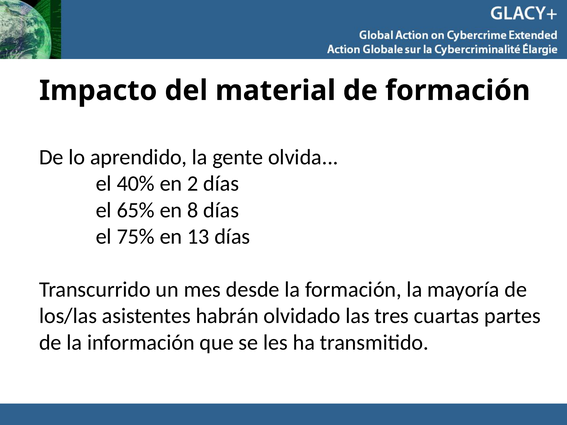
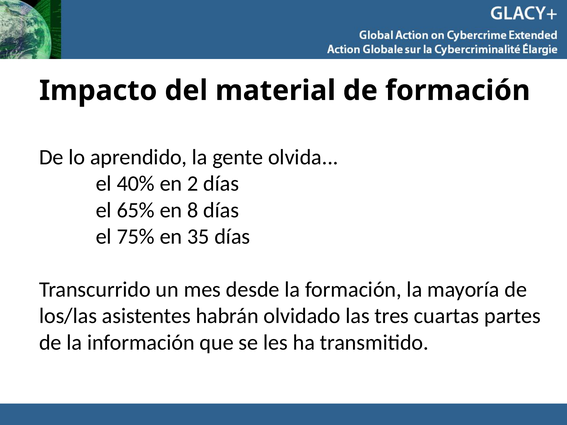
13: 13 -> 35 (198, 237)
